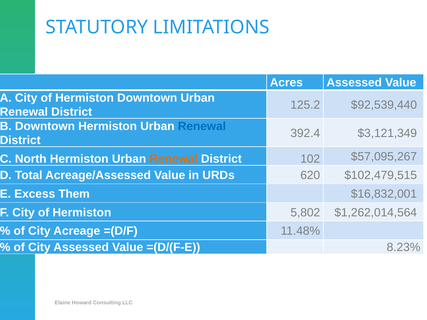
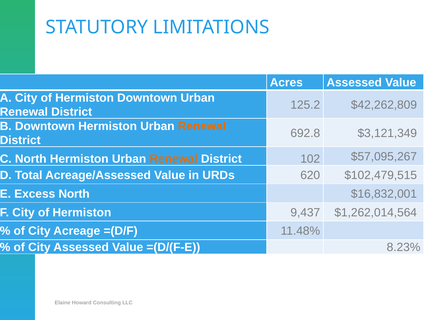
$92,539,440: $92,539,440 -> $42,262,809 (384, 105)
Renewal colour: blue -> orange (202, 126)
392.4: 392.4 -> 692.8 (305, 133)
Excess Them: Them -> North (74, 194)
5,802: 5,802 -> 9,437 (305, 213)
